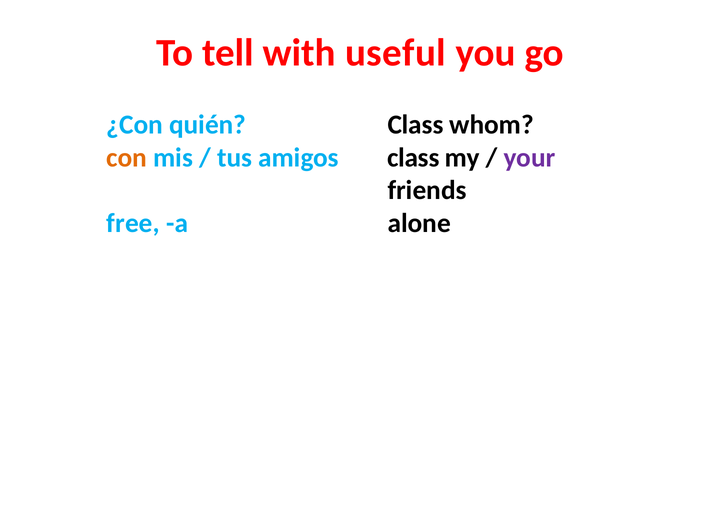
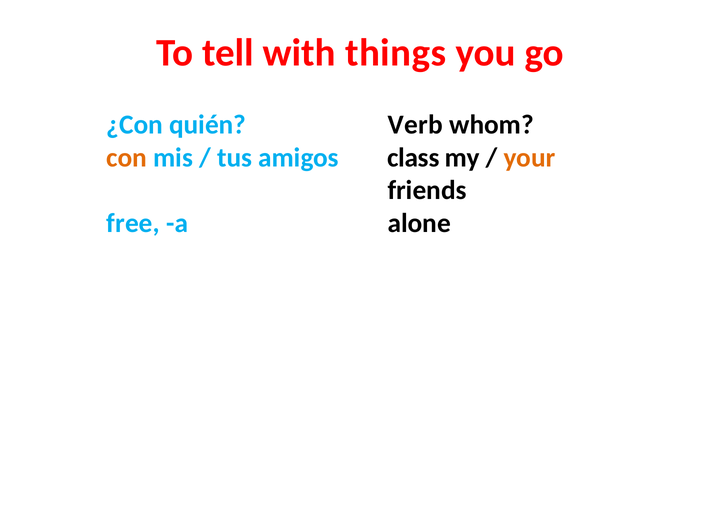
useful: useful -> things (396, 53)
quién Class: Class -> Verb (415, 125)
your colour: purple -> orange (529, 158)
